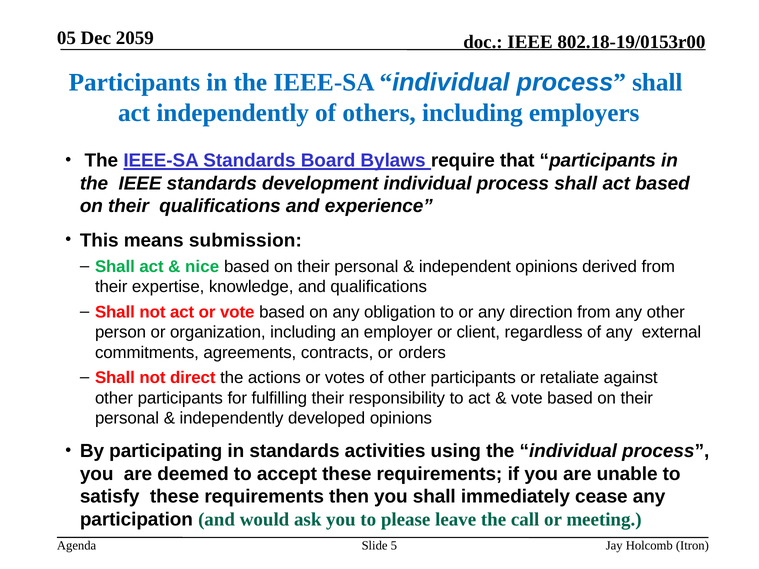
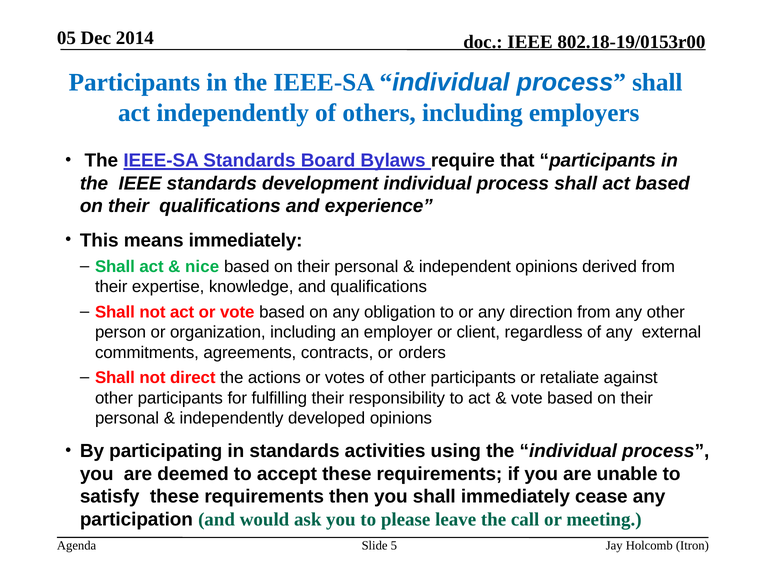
2059: 2059 -> 2014 (135, 38)
means submission: submission -> immediately (246, 240)
